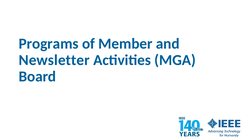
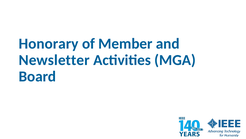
Programs: Programs -> Honorary (49, 43)
